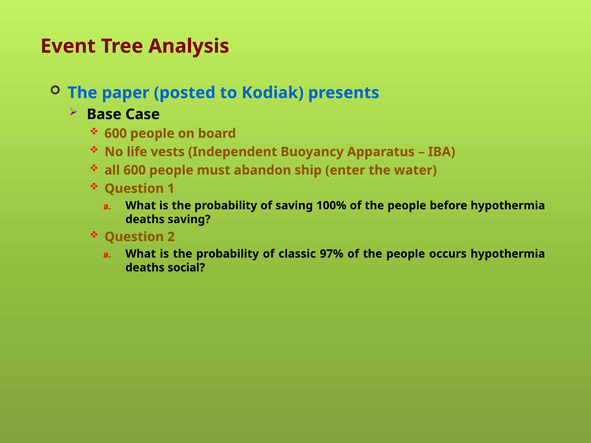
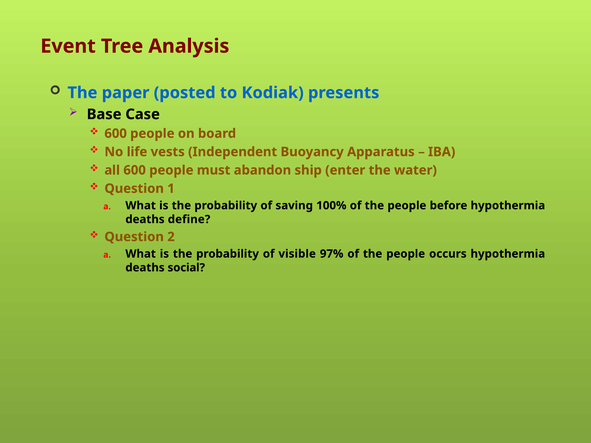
deaths saving: saving -> define (189, 219)
classic: classic -> visible (297, 254)
